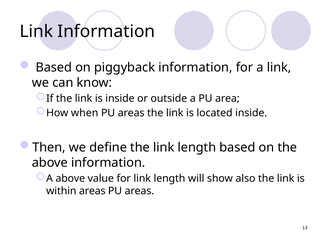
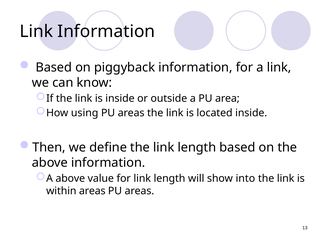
when: when -> using (85, 113)
also: also -> into (245, 179)
